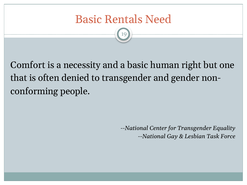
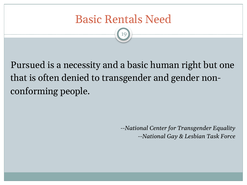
Comfort: Comfort -> Pursued (28, 65)
